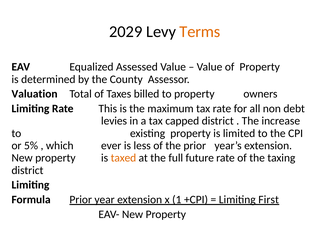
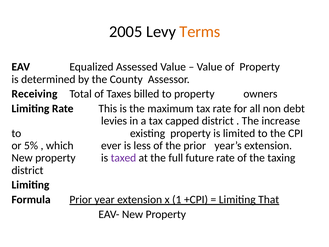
2029: 2029 -> 2005 (126, 32)
Valuation: Valuation -> Receiving (34, 94)
taxed colour: orange -> purple (123, 158)
First: First -> That (269, 199)
